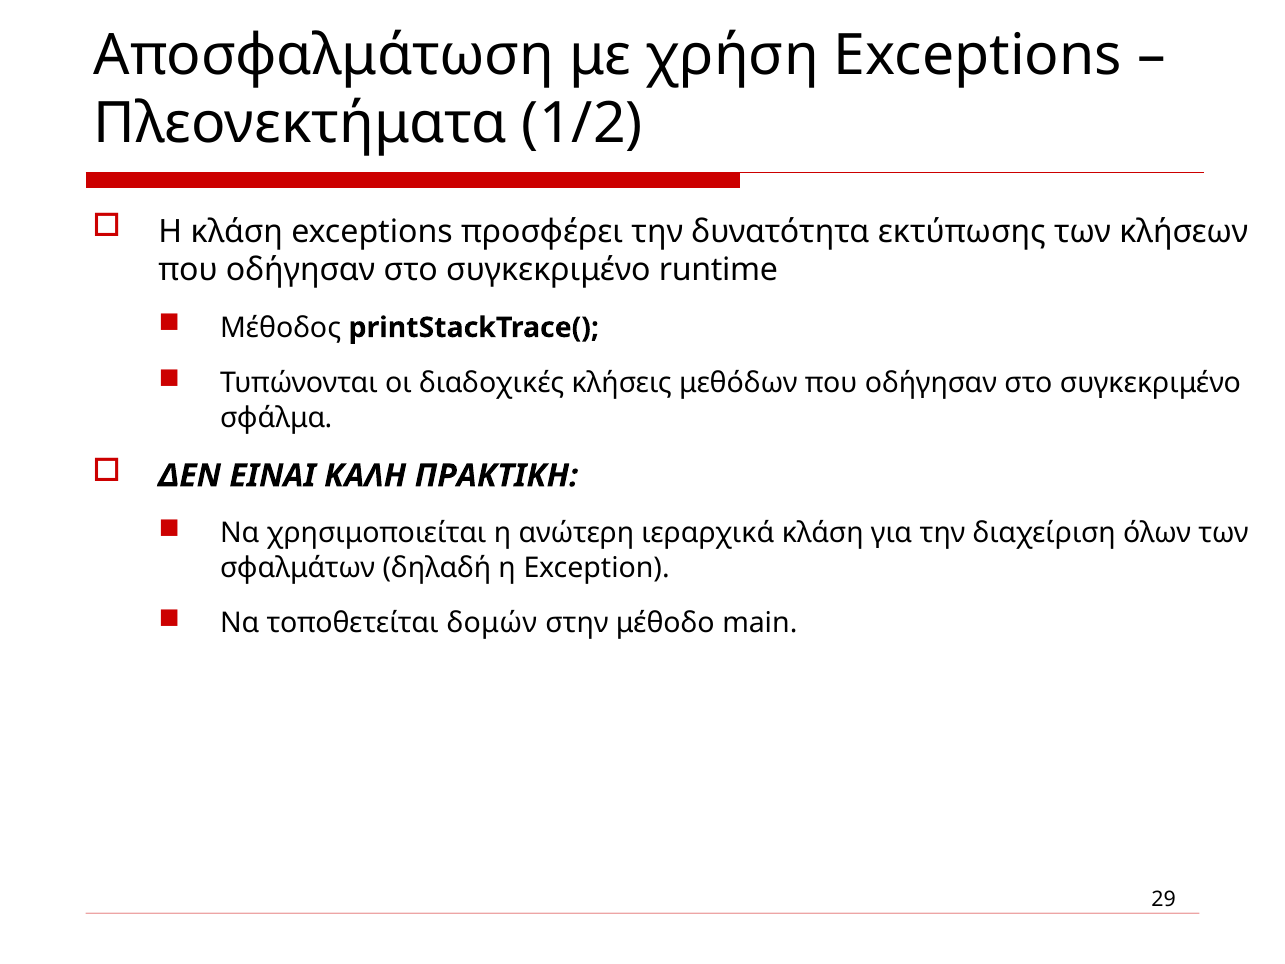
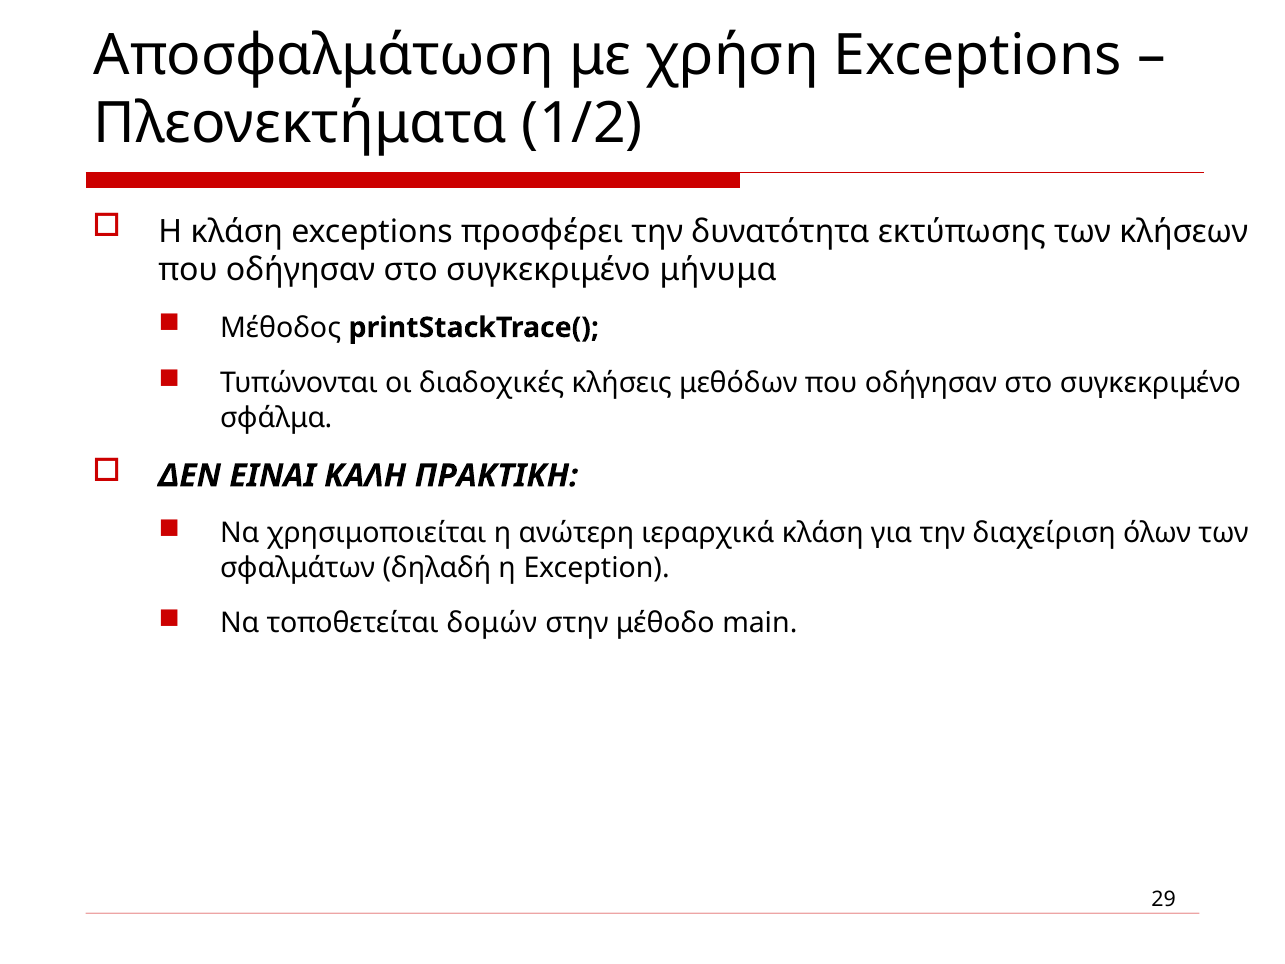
runtime: runtime -> μήνυμα (718, 270)
